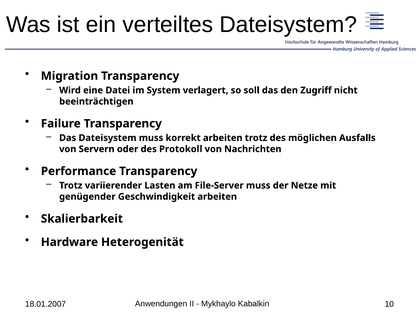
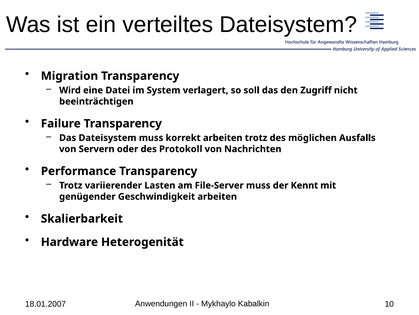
Netze: Netze -> Kennt (304, 185)
